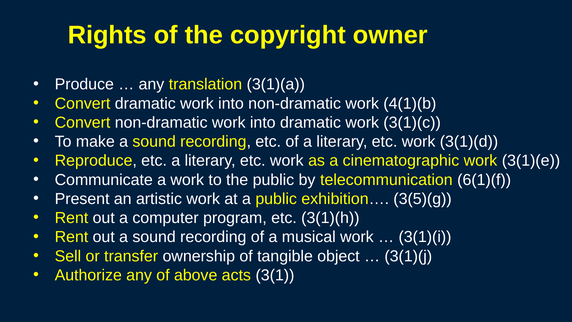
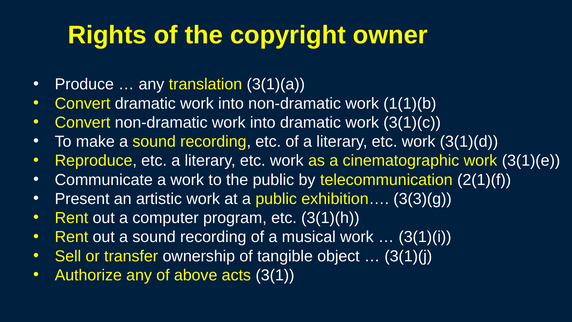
4(1)(b: 4(1)(b -> 1(1)(b (410, 103)
6(1)(f: 6(1)(f -> 2(1)(f (484, 180)
3(5)(g: 3(5)(g -> 3(3)(g (423, 199)
